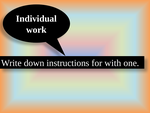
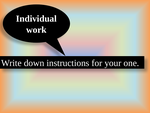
with: with -> your (113, 63)
